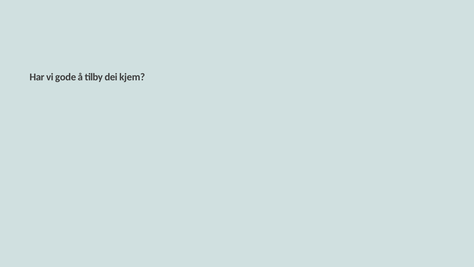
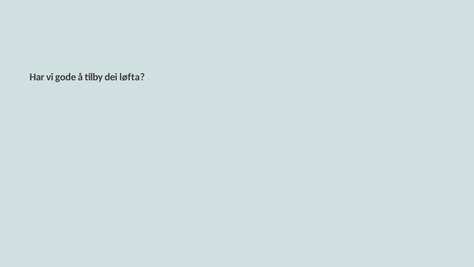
kjem: kjem -> løfta (132, 77)
